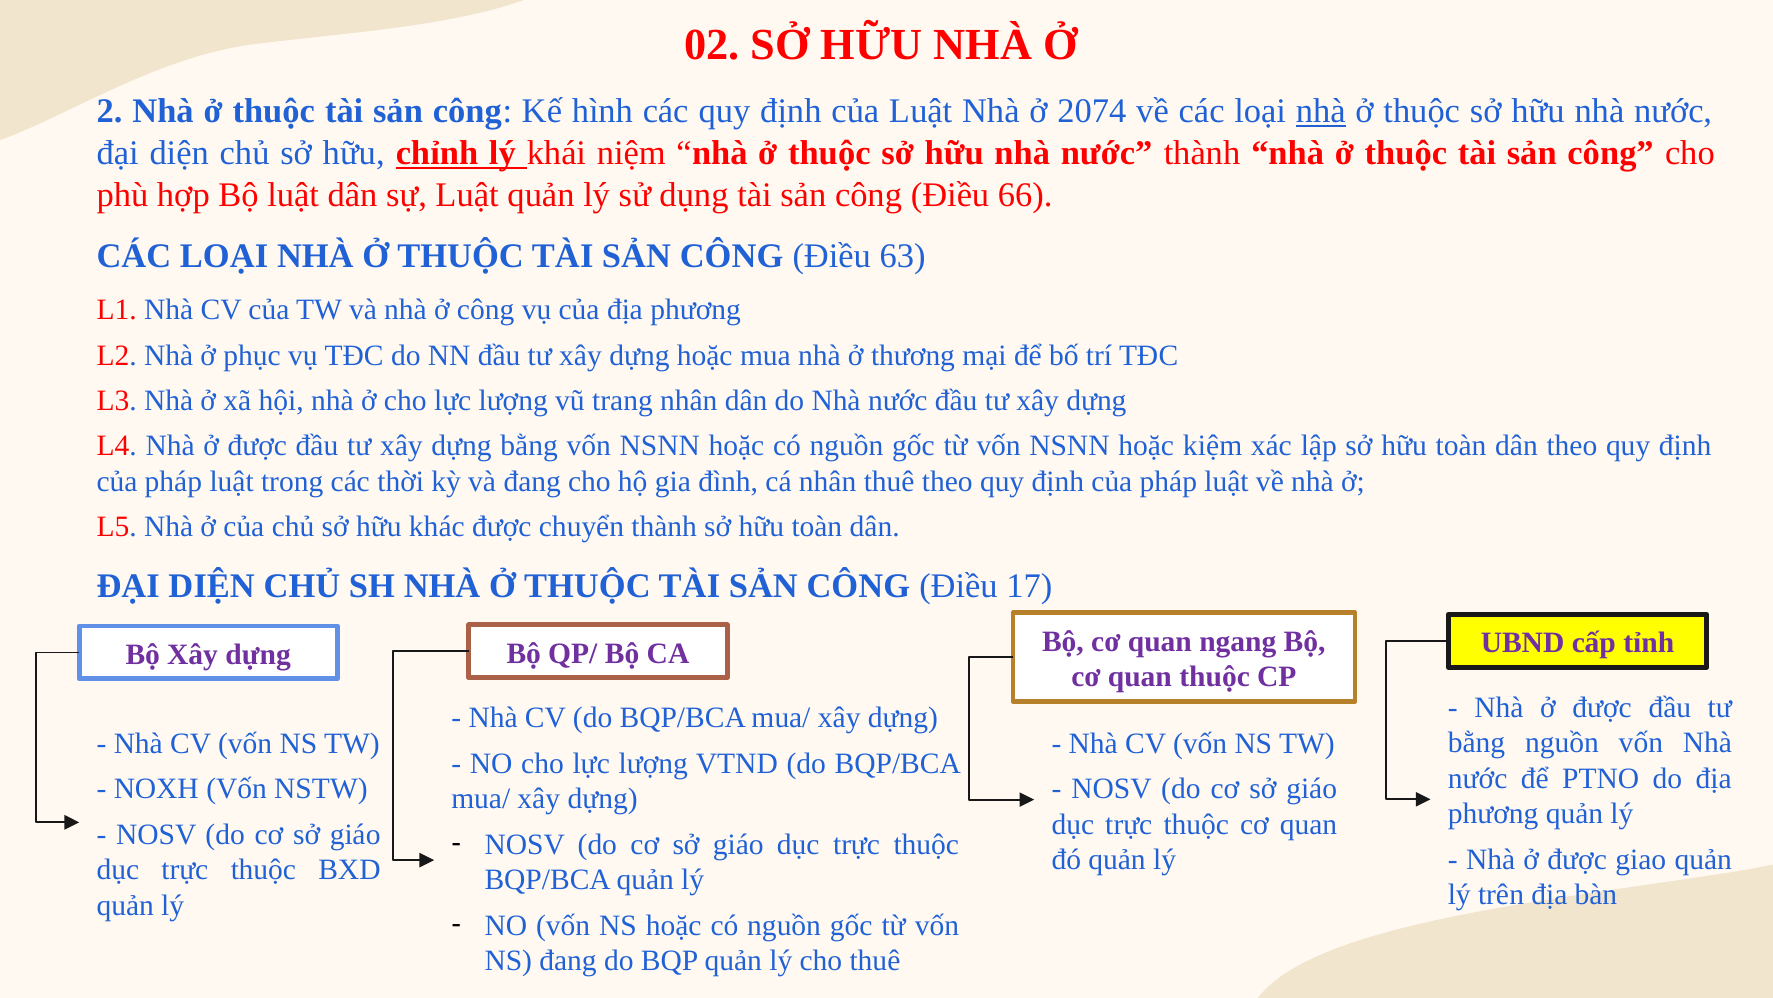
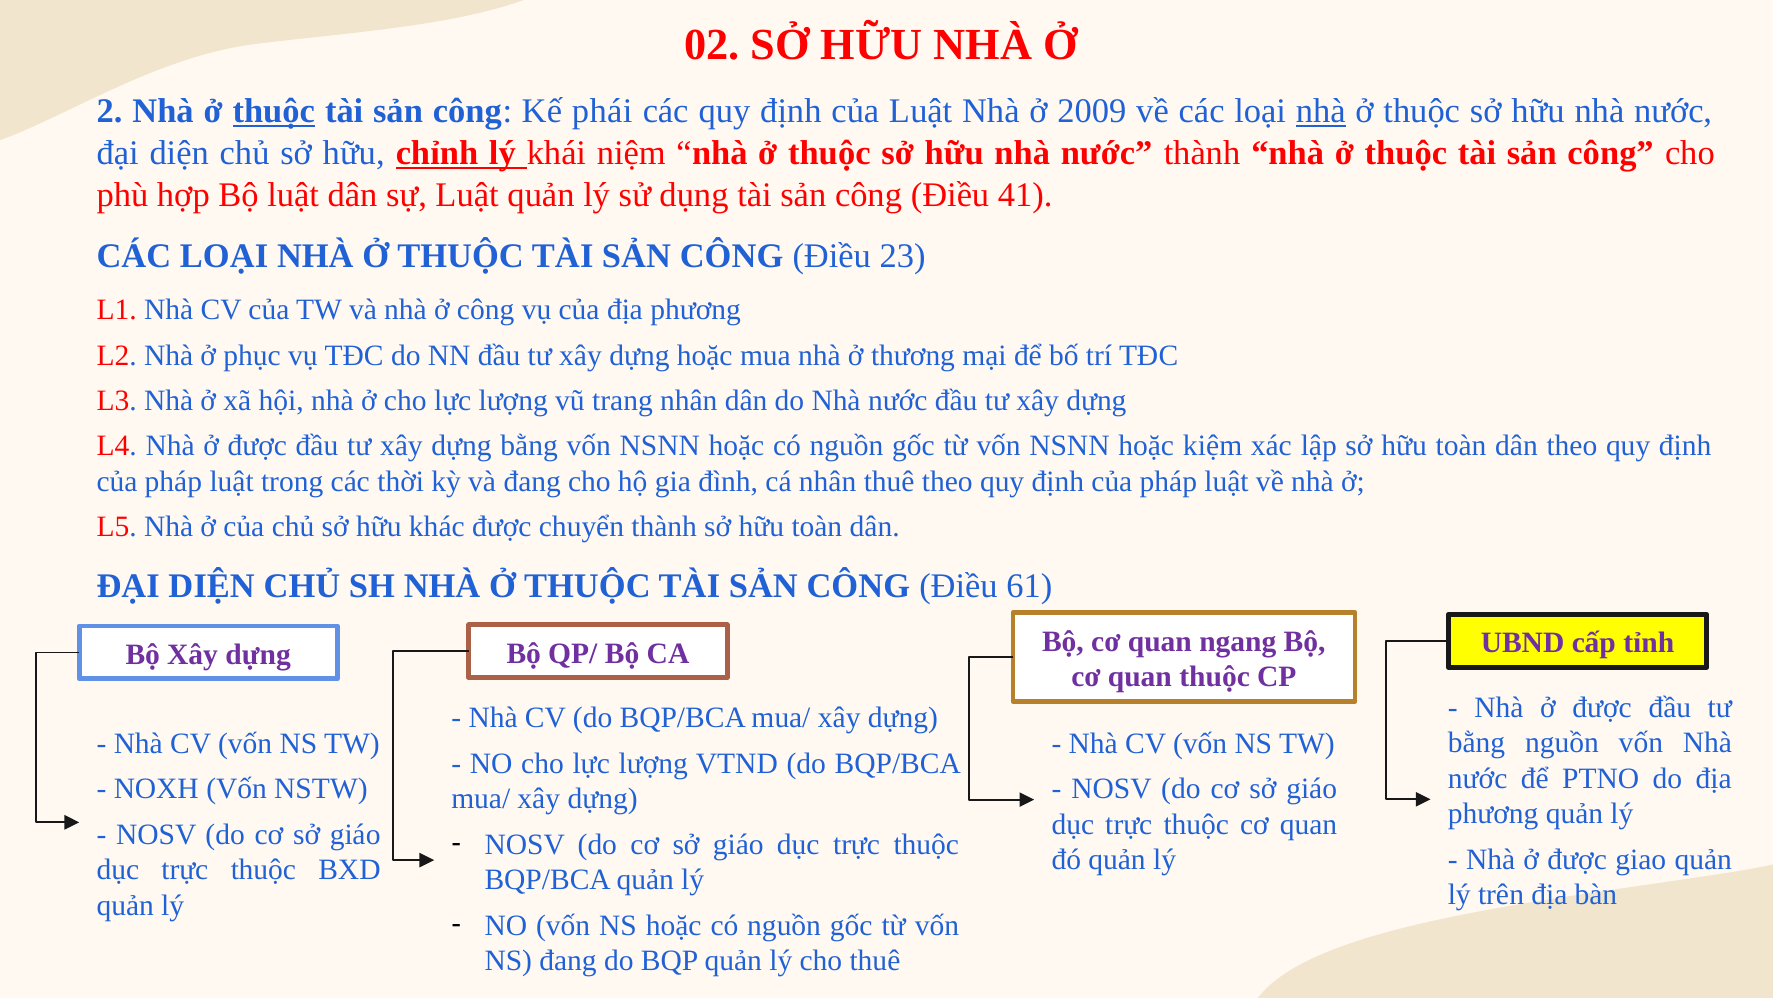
thuộc underline: none -> present (274, 111)
hình: hình -> phái (602, 111)
2074: 2074 -> 2009 (1092, 111)
66: 66 -> 41 (1025, 195)
63: 63 -> 23 (903, 256)
17: 17 -> 61 (1029, 586)
